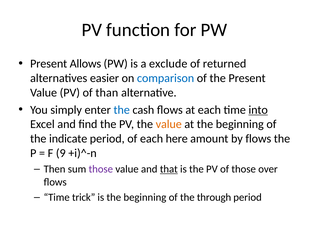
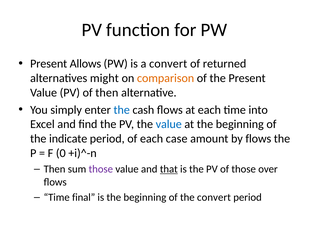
a exclude: exclude -> convert (168, 64)
easier: easier -> might (104, 78)
comparison colour: blue -> orange (166, 78)
of than: than -> then (107, 93)
into underline: present -> none (258, 110)
value colour: orange -> blue (169, 124)
here: here -> case (177, 139)
9: 9 -> 0 (61, 153)
trick: trick -> final (84, 197)
the through: through -> convert (214, 197)
